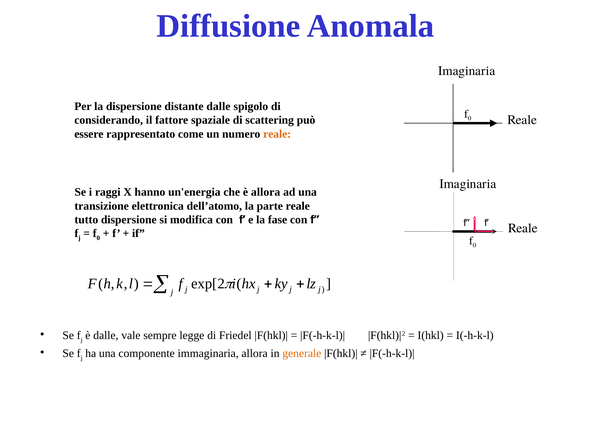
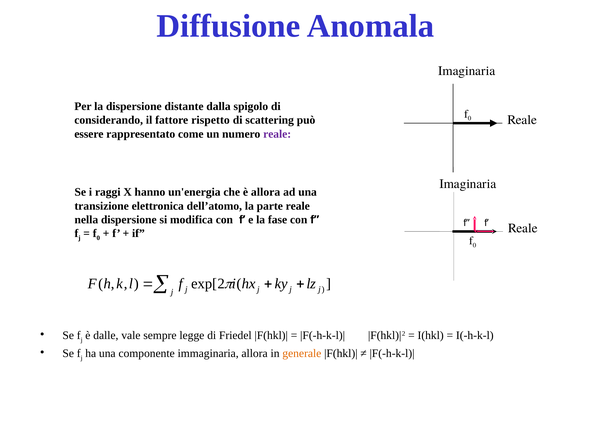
distante dalle: dalle -> dalla (219, 106)
spaziale: spaziale -> rispetto (210, 120)
reale colour: orange -> purple (277, 134)
tutto: tutto -> nella (86, 220)
